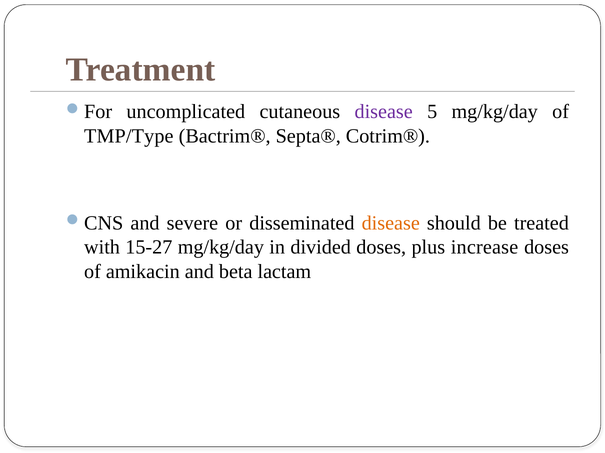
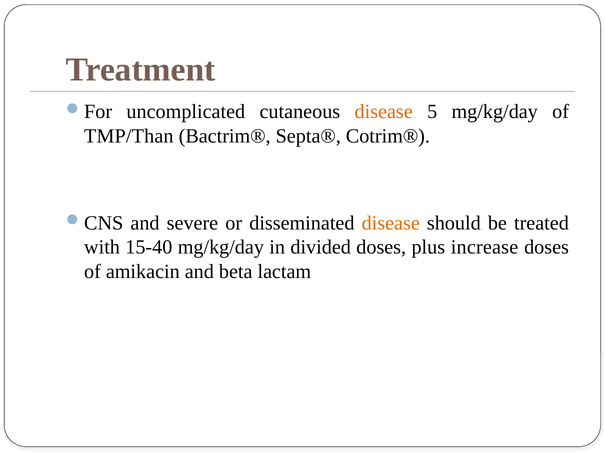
disease colour: purple -> orange (384, 112)
TMP/Type: TMP/Type -> TMP/Than (129, 136)
15-27: 15-27 -> 15-40 (149, 248)
